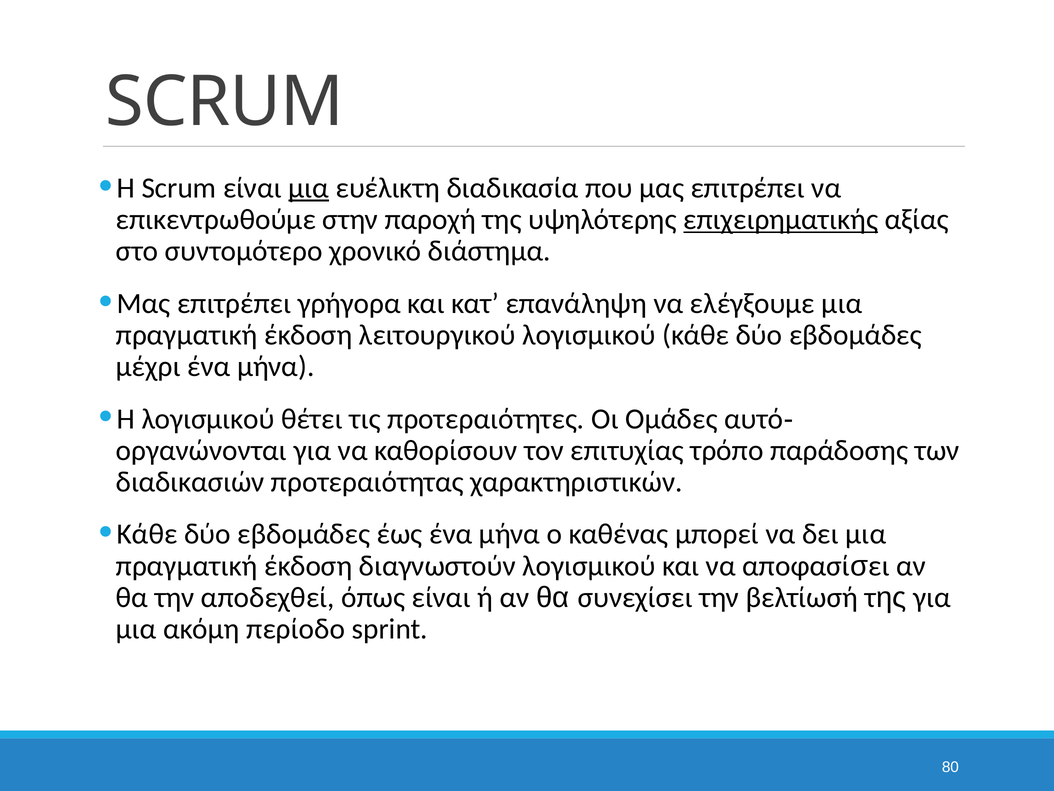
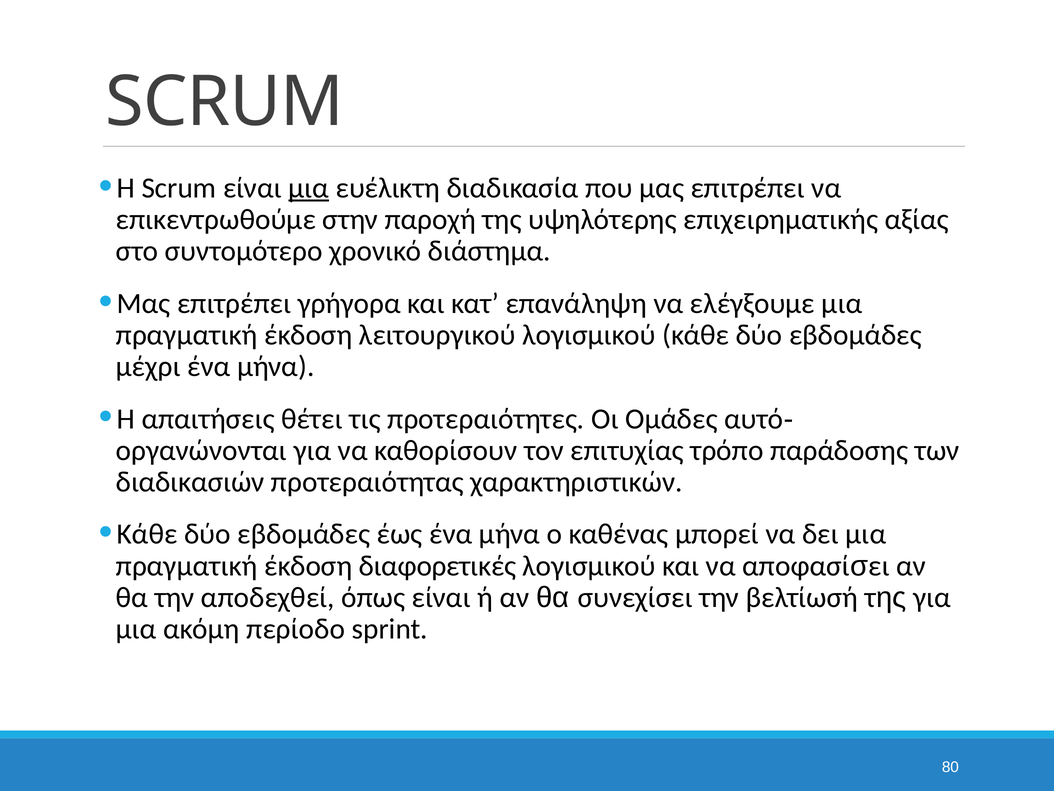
επιχειρηματικής underline: present -> none (781, 220)
Η λογισμικού: λογισμικού -> απαιτήσεις (208, 419)
διαγνωστούν: διαγνωστούν -> διαφορετικές (437, 566)
